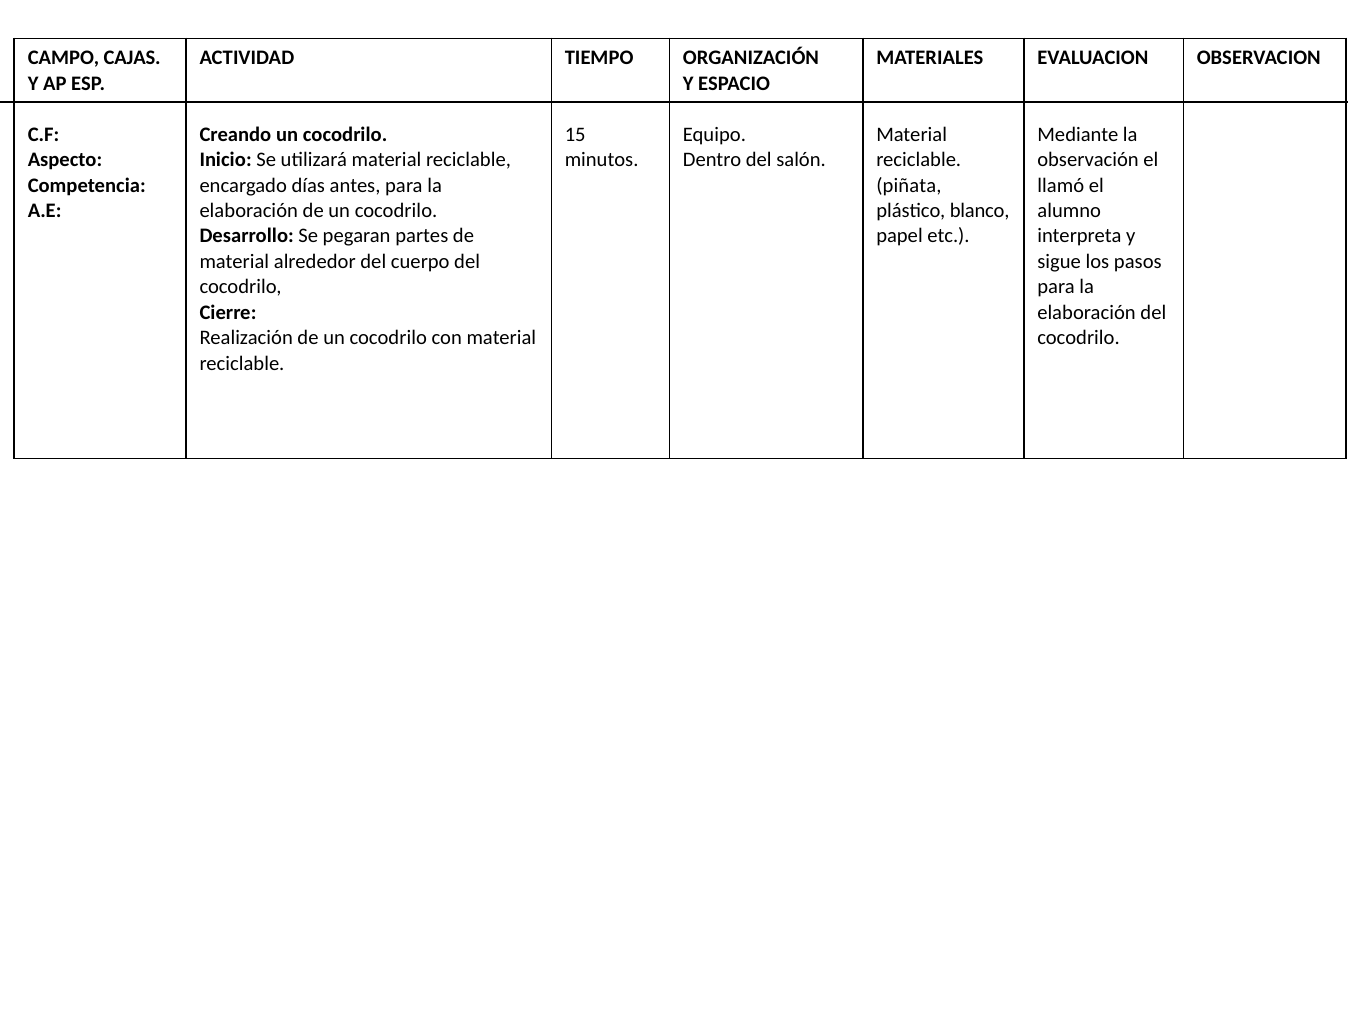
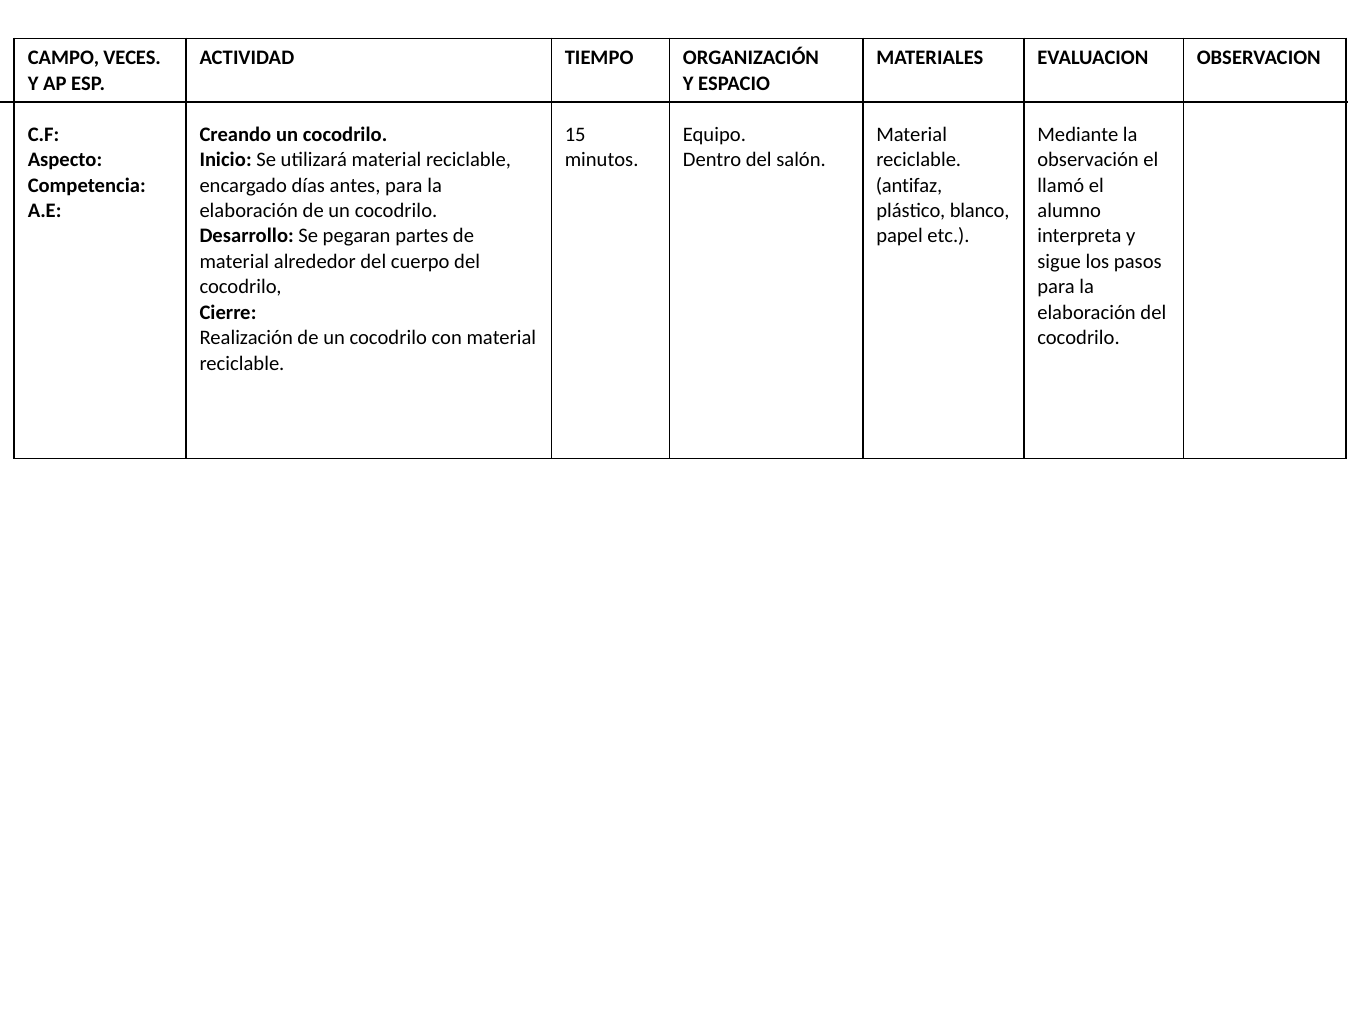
CAJAS: CAJAS -> VECES (132, 58)
piñata: piñata -> antifaz (909, 185)
